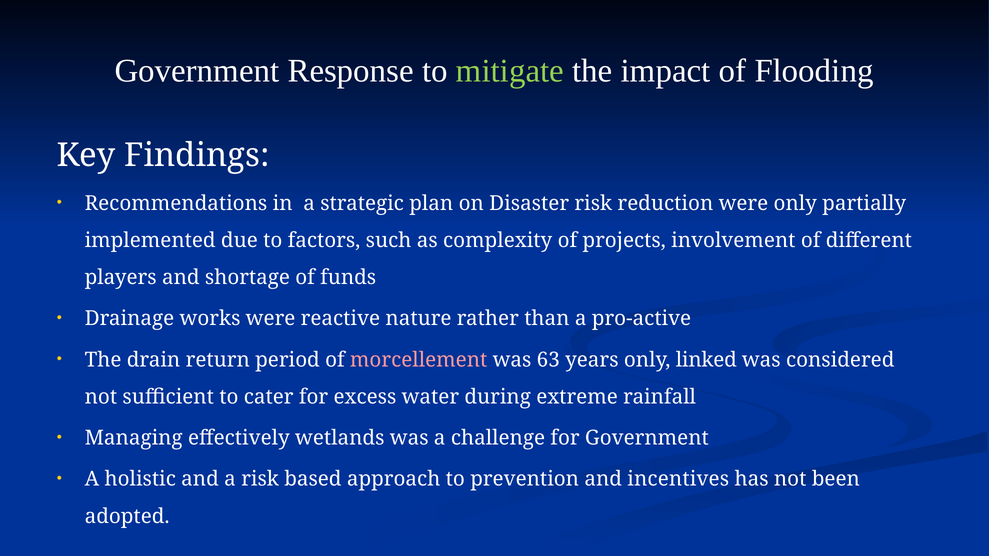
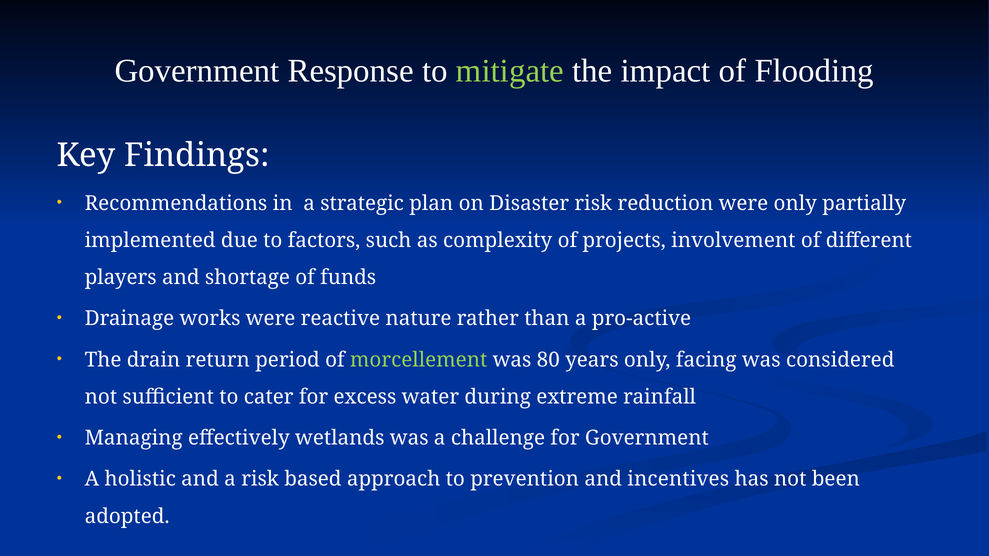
morcellement colour: pink -> light green (419, 360)
63: 63 -> 80 (548, 360)
linked: linked -> facing (706, 360)
